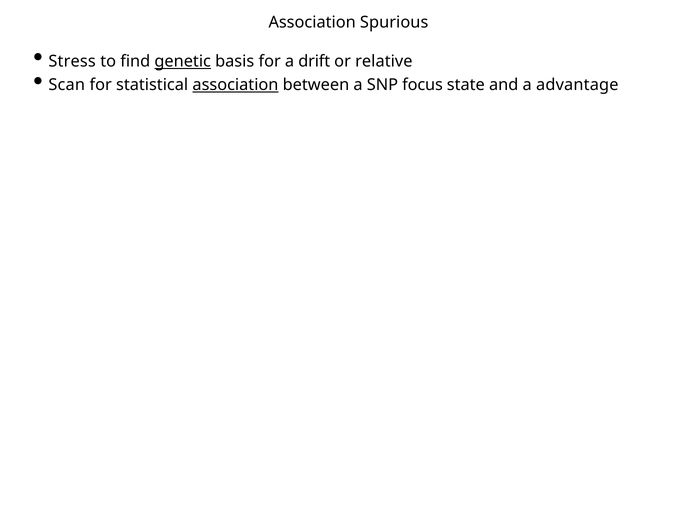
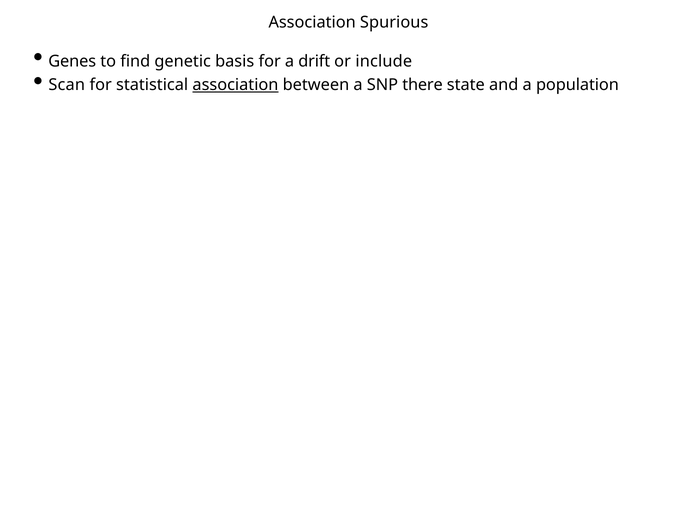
Stress: Stress -> Genes (72, 61)
genetic underline: present -> none (183, 61)
relative: relative -> include (384, 61)
focus: focus -> there (423, 85)
advantage: advantage -> population (577, 85)
